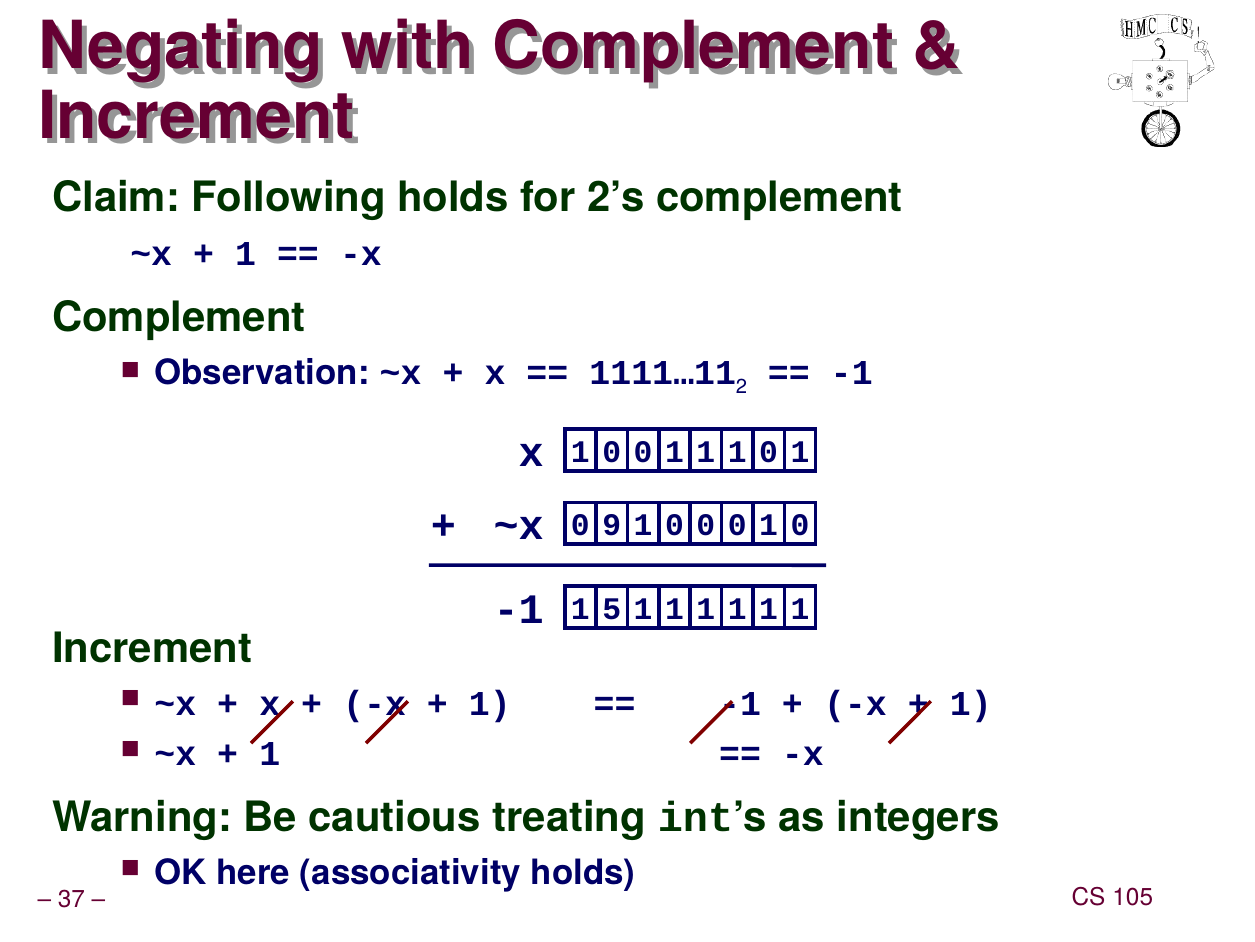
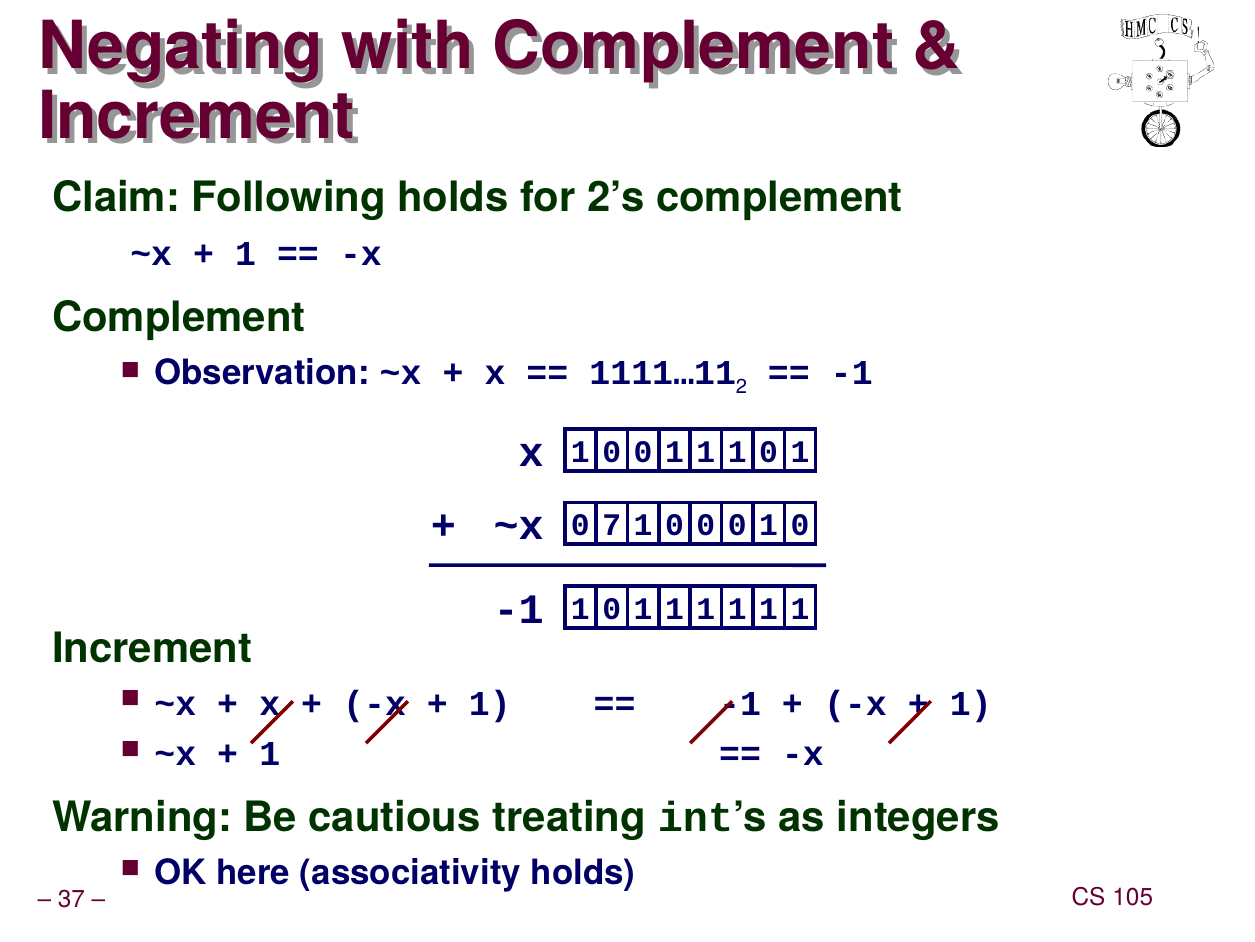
9: 9 -> 7 (612, 525)
5: 5 -> 0 (612, 609)
